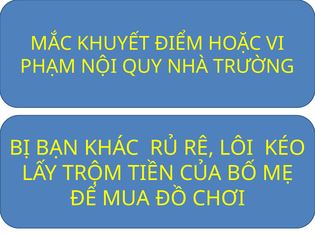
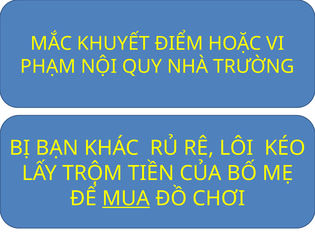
MUA underline: none -> present (126, 199)
